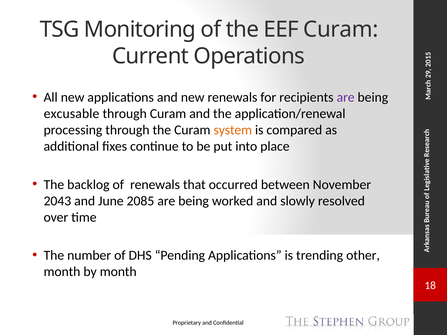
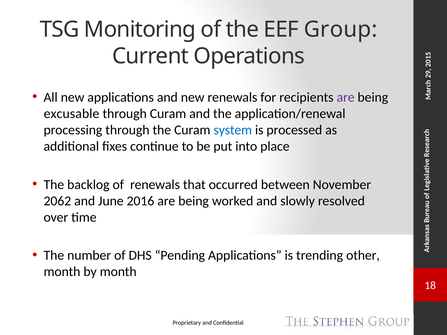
EEF Curam: Curam -> Group (341, 30)
system colour: orange -> blue (233, 130)
compared: compared -> processed (294, 130)
2043: 2043 -> 2062 (57, 201)
2085: 2085 -> 2016 (140, 201)
